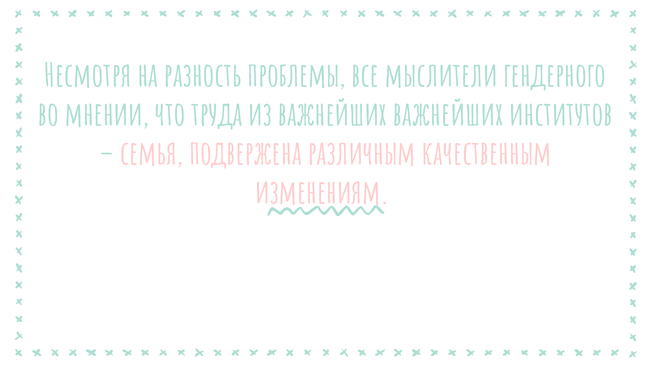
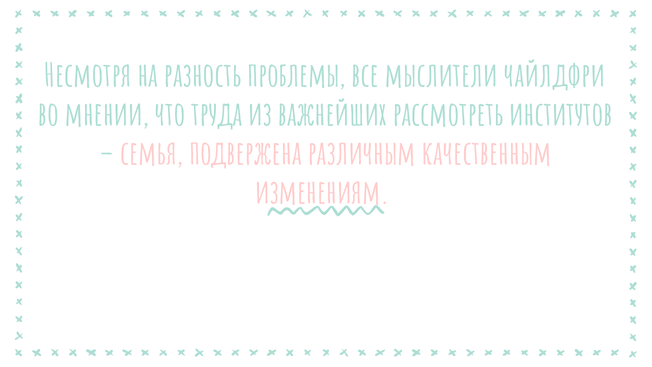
гендерного: гендерного -> чайлдфри (555, 76)
важнейших важнейших: важнейших -> рассмотреть (448, 115)
